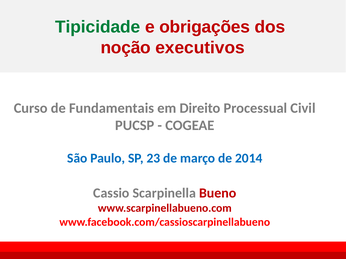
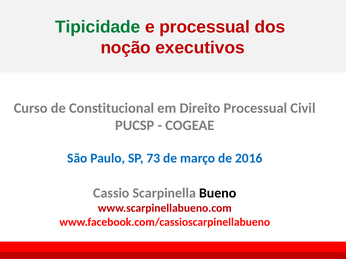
e obrigações: obrigações -> processual (205, 27)
Fundamentais: Fundamentais -> Constitucional (112, 108)
23: 23 -> 73 (153, 158)
2014: 2014 -> 2016 (249, 158)
Bueno colour: red -> black (218, 193)
